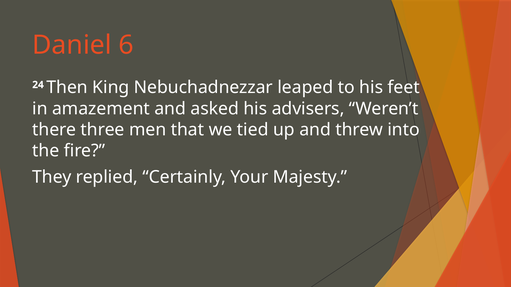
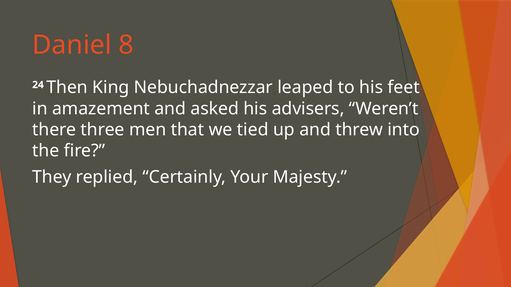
6: 6 -> 8 (126, 45)
